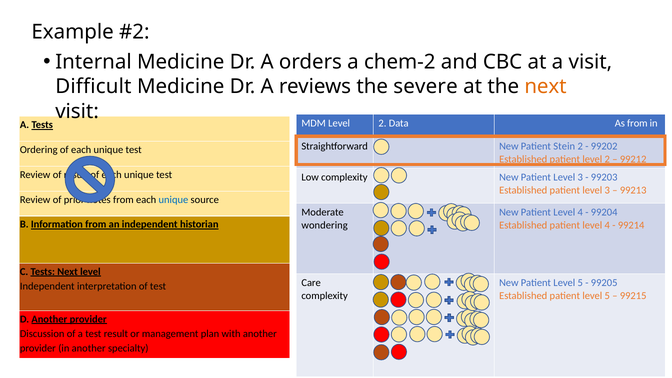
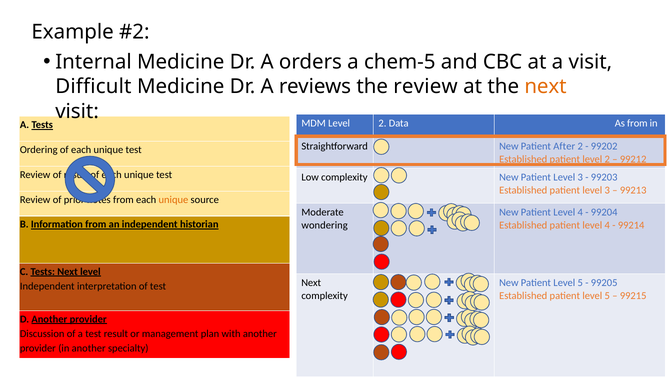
chem-2: chem-2 -> chem-5 (400, 62)
the severe: severe -> review (426, 87)
Stein: Stein -> After (564, 146)
unique colour: blue -> orange (173, 200)
Care: Care -> Next (311, 283)
